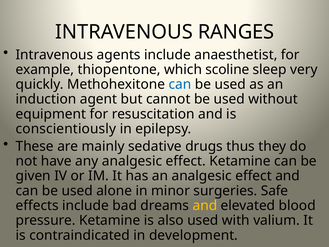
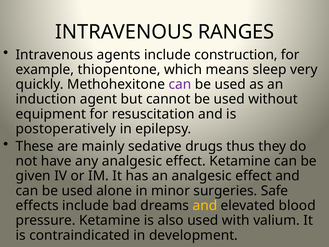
anaesthetist: anaesthetist -> construction (236, 55)
scoline: scoline -> means (227, 70)
can colour: blue -> purple (180, 84)
conscientiously: conscientiously -> postoperatively (66, 129)
